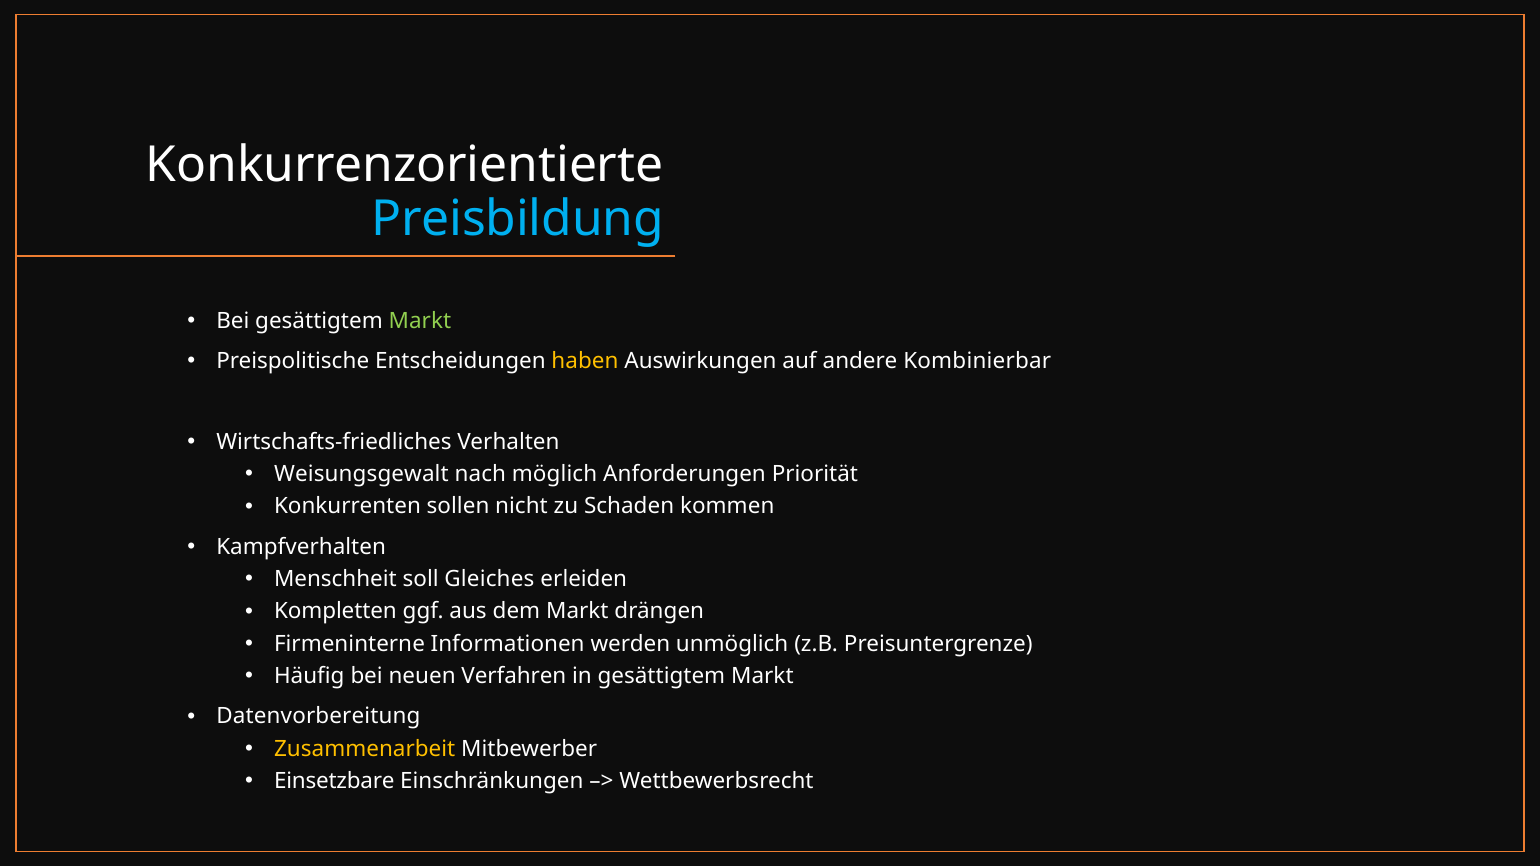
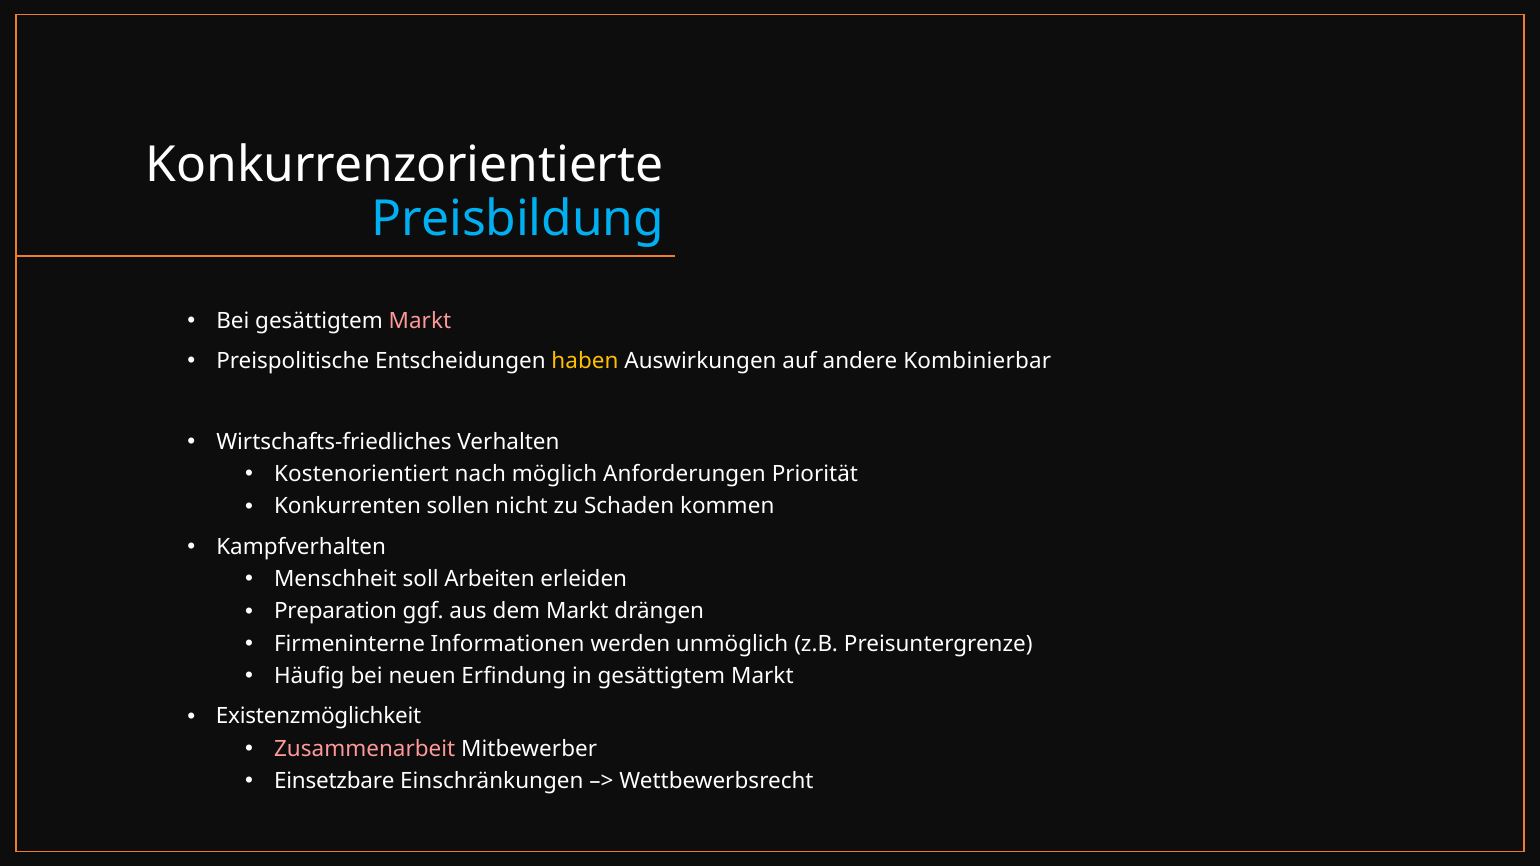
Markt colour: light green -> pink (420, 321)
Weisungsgewalt: Weisungsgewalt -> Kostenorientiert (361, 474)
Gleiches: Gleiches -> Arbeiten (490, 579)
Kompletten: Kompletten -> Preparation (336, 612)
Verfahren: Verfahren -> Erfindung (514, 676)
Datenvorbereitung: Datenvorbereitung -> Existenzmöglichkeit (319, 717)
Zusammenarbeit colour: yellow -> pink (365, 749)
